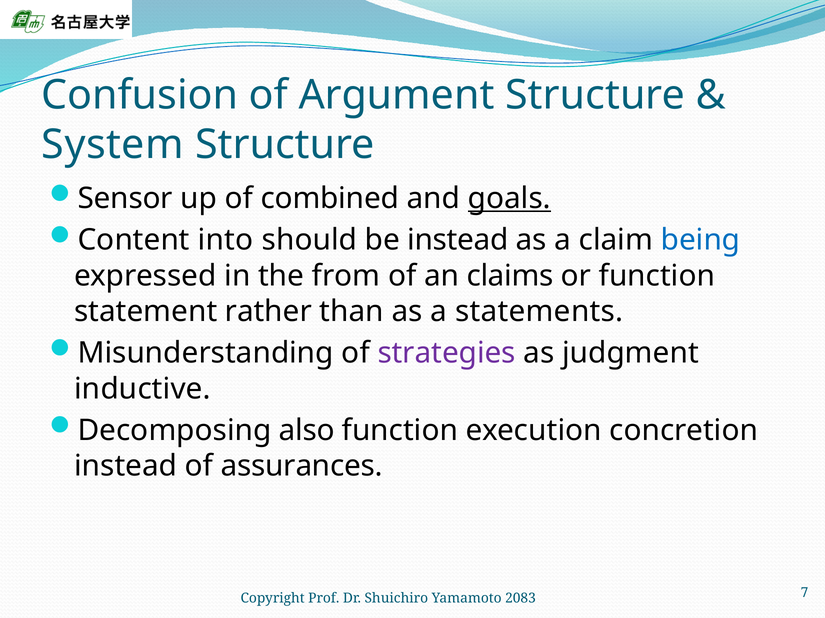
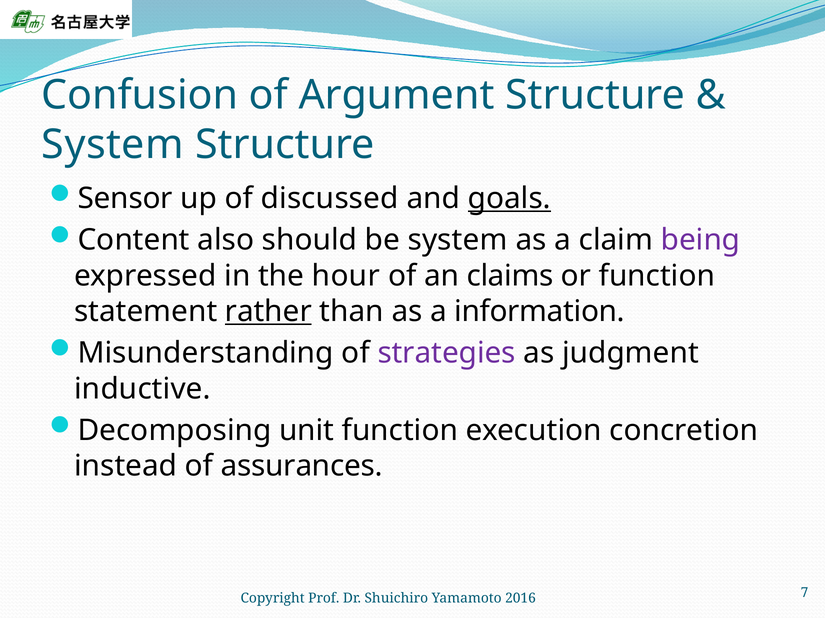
combined: combined -> discussed (330, 199)
into: into -> also (226, 240)
be instead: instead -> system (458, 240)
being colour: blue -> purple (701, 240)
from: from -> hour (346, 276)
rather underline: none -> present (268, 312)
statements: statements -> information (540, 312)
also: also -> unit (307, 431)
2083: 2083 -> 2016 (521, 599)
